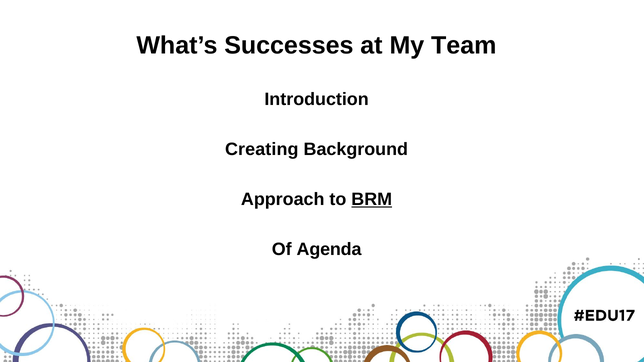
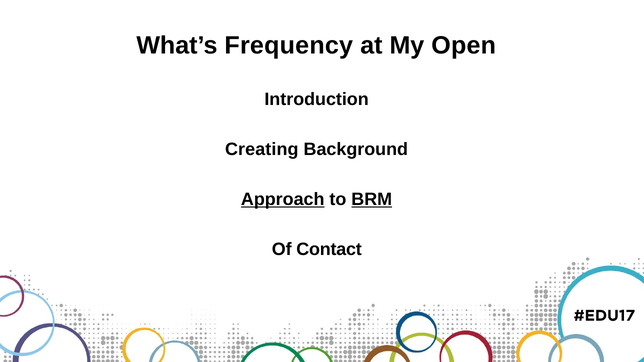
Successes: Successes -> Frequency (289, 45)
Team: Team -> Open (464, 45)
Approach underline: none -> present (283, 200)
Agenda: Agenda -> Contact (329, 250)
